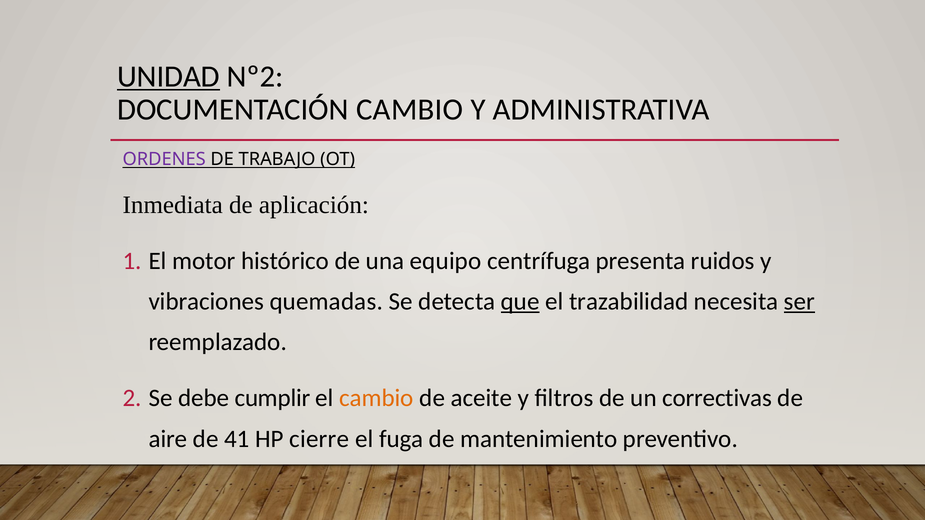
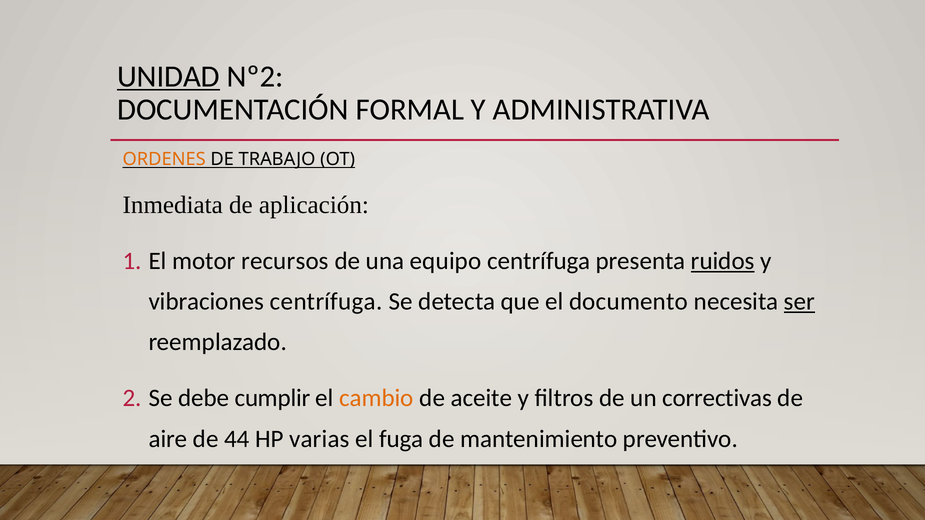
DOCUMENTACIÓN CAMBIO: CAMBIO -> FORMAL (410, 110)
ORDENES colour: purple -> orange (164, 159)
histórico: histórico -> recursos (285, 261)
ruidos underline: none -> present (723, 261)
vibraciones quemadas: quemadas -> centrífuga (326, 302)
que underline: present -> none (520, 302)
trazabilidad: trazabilidad -> documento (629, 302)
41: 41 -> 44 (237, 439)
cierre: cierre -> varias (319, 439)
